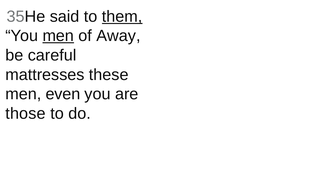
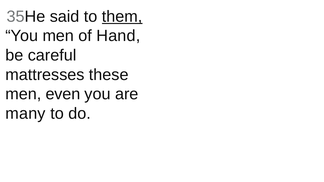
men underline: present -> none (58, 36)
Away: Away -> Hand (118, 36)
those: those -> many (25, 114)
